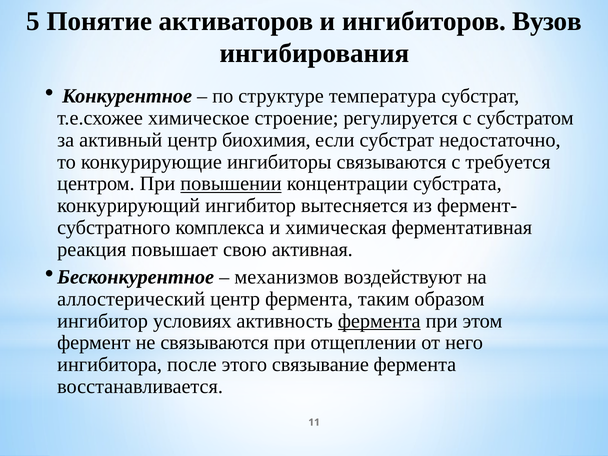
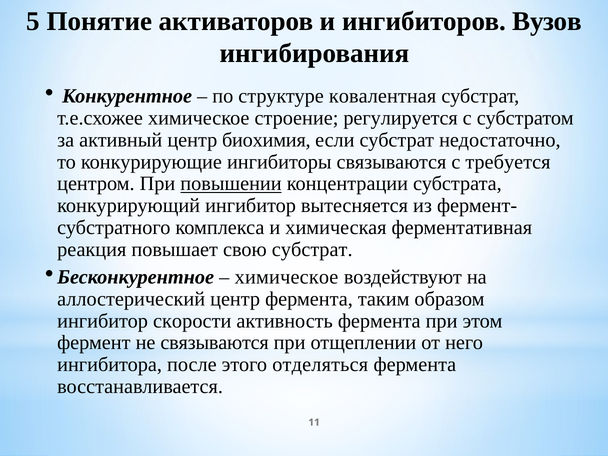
температура: температура -> ковалентная (383, 96)
свою активная: активная -> субстрат (312, 249)
механизмов: механизмов -> химическое (286, 277)
условиях: условиях -> скорости (192, 321)
фермента underline: present -> none (379, 321)
связывание: связывание -> отделяться (320, 365)
